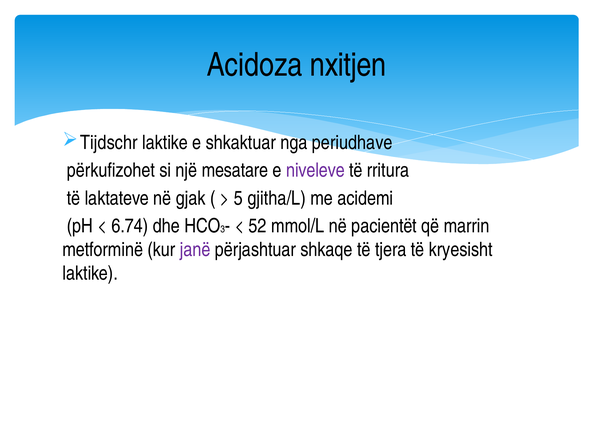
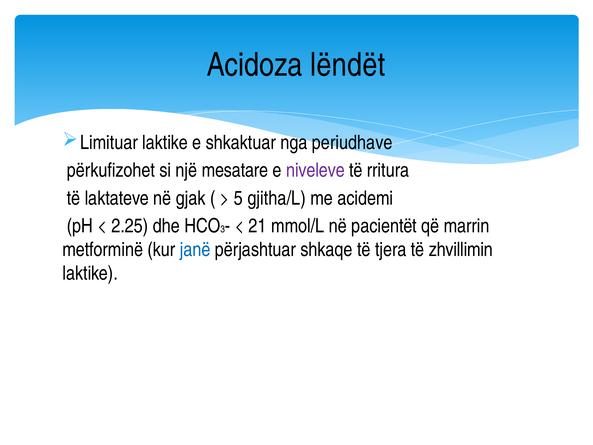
nxitjen: nxitjen -> lëndët (348, 65)
Tijdschr: Tijdschr -> Limituar (109, 143)
6.74: 6.74 -> 2.25 (130, 226)
52: 52 -> 21 (258, 226)
janë colour: purple -> blue (195, 249)
kryesisht: kryesisht -> zhvillimin (461, 249)
